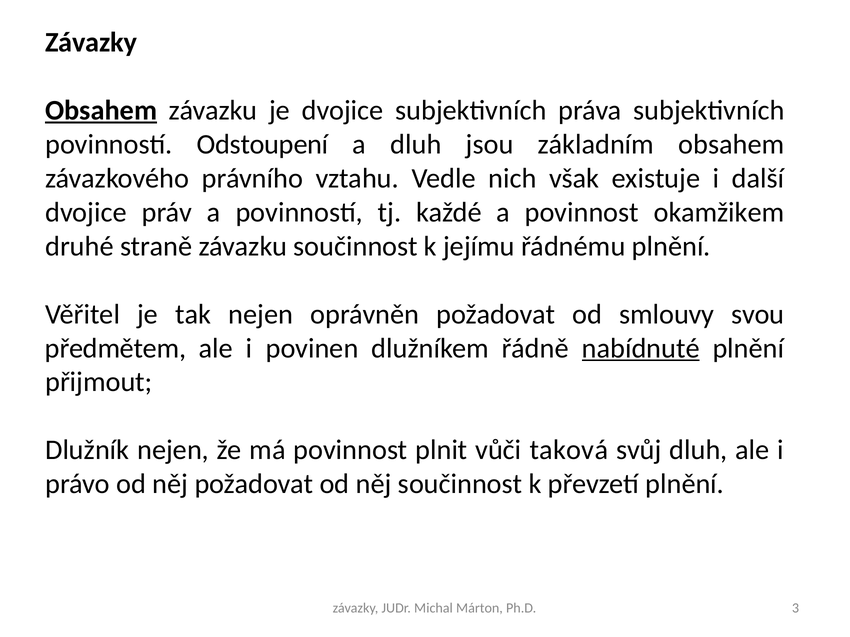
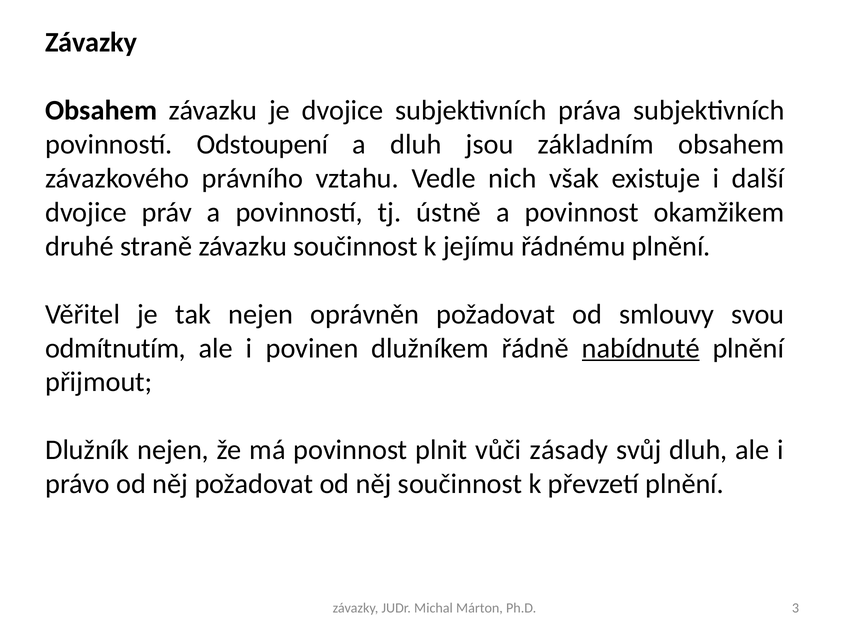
Obsahem underline: present -> none (101, 110)
každé: každé -> ústně (449, 212)
předmětem: předmětem -> odmítnutím (116, 348)
taková: taková -> zásady (569, 450)
